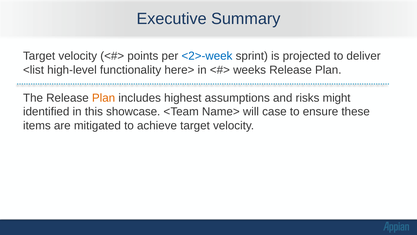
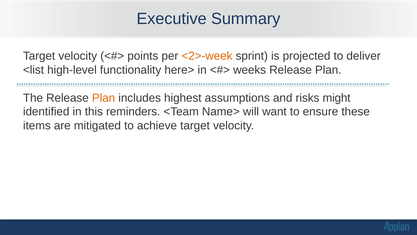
<2>-week colour: blue -> orange (207, 56)
showcase: showcase -> reminders (133, 112)
case: case -> want (274, 112)
